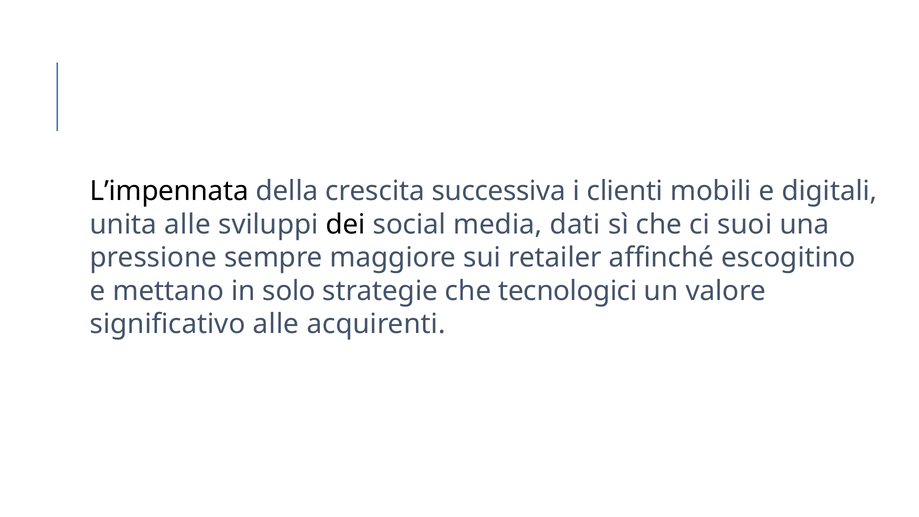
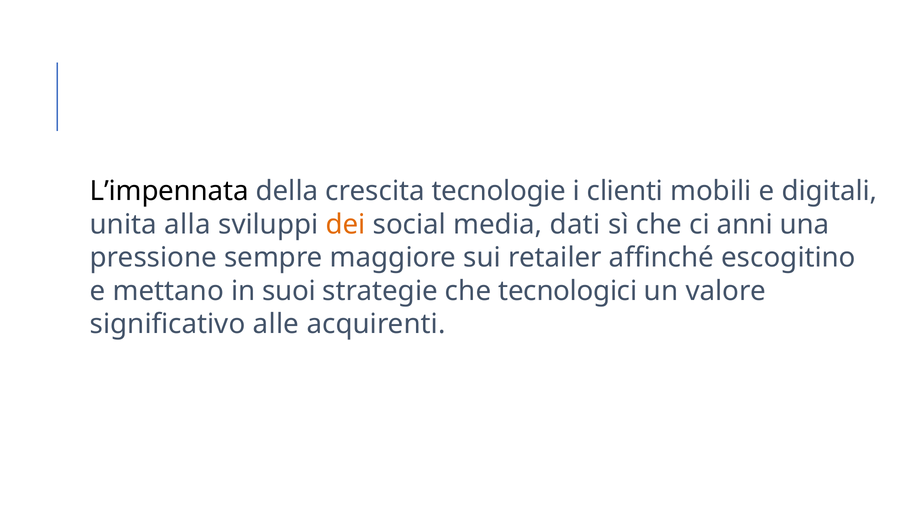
successiva: successiva -> tecnologie (499, 191)
unita alle: alle -> alla (187, 224)
dei colour: black -> orange (346, 224)
suoi: suoi -> anni (745, 224)
solo: solo -> suoi (289, 291)
